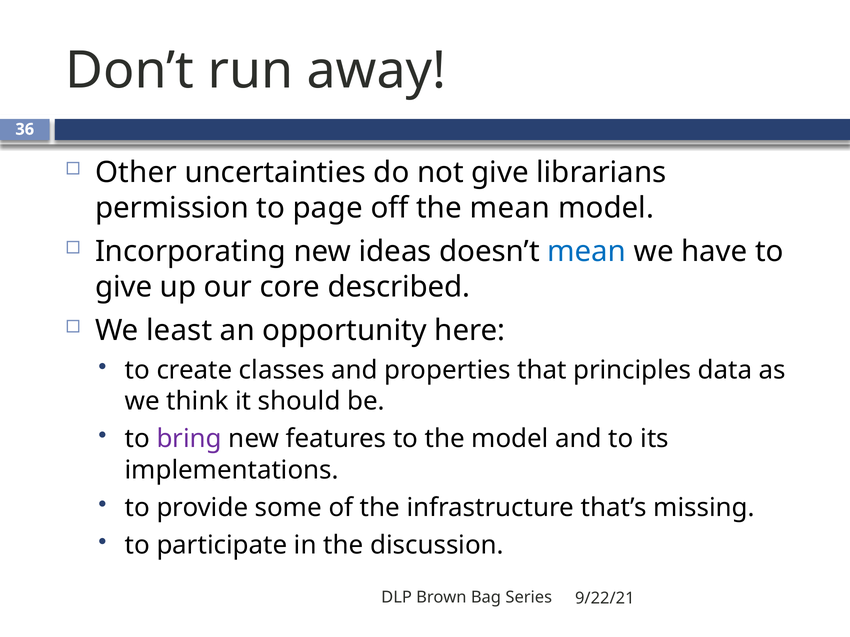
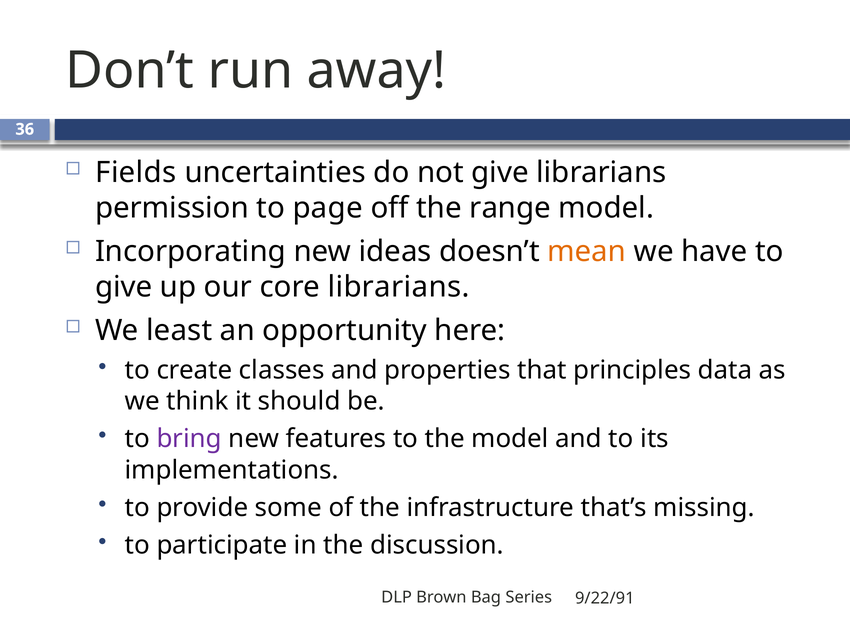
Other: Other -> Fields (136, 173)
the mean: mean -> range (510, 208)
mean colour: blue -> orange (587, 252)
core described: described -> librarians (399, 287)
9/22/21: 9/22/21 -> 9/22/91 (605, 599)
